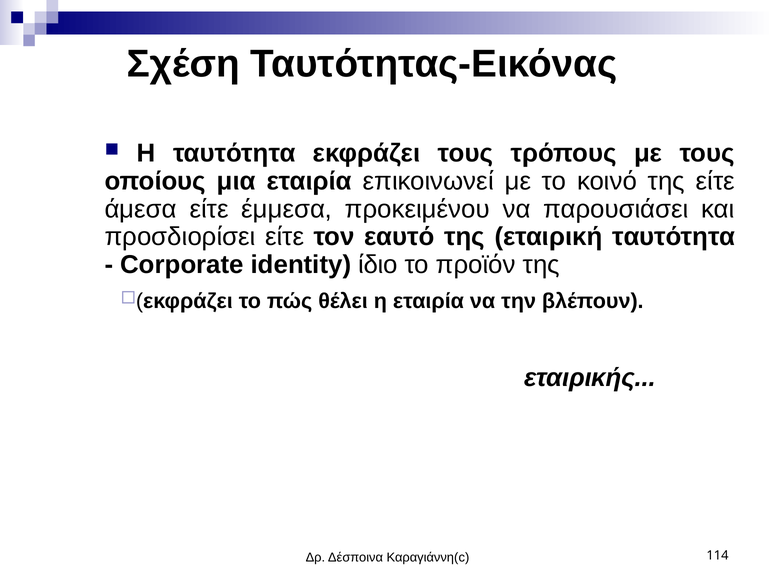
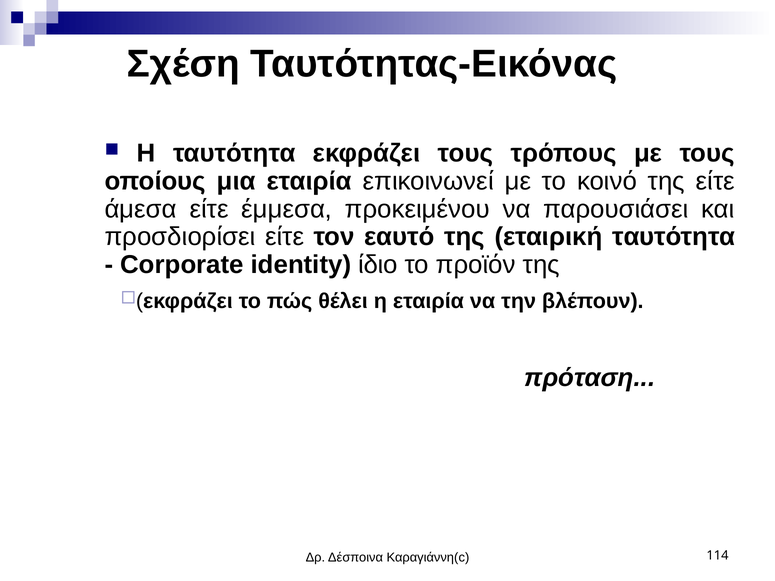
εταιρικής: εταιρικής -> πρόταση (590, 378)
